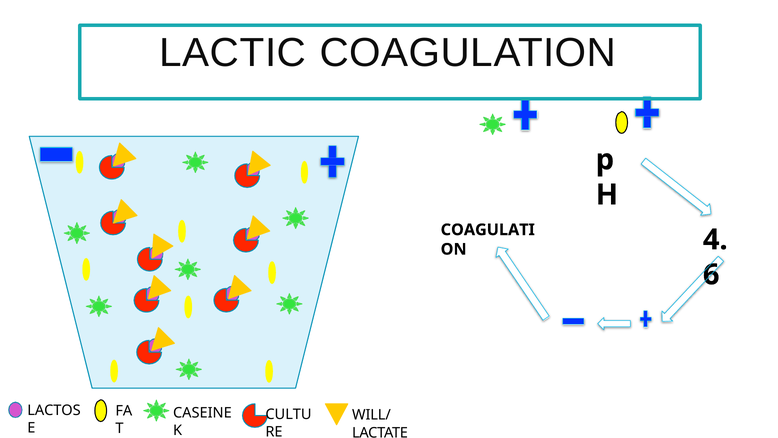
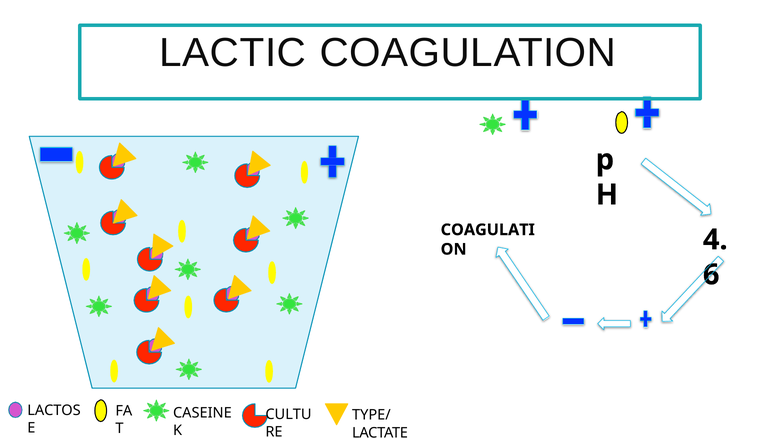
WILL/: WILL/ -> TYPE/ (371, 415)
